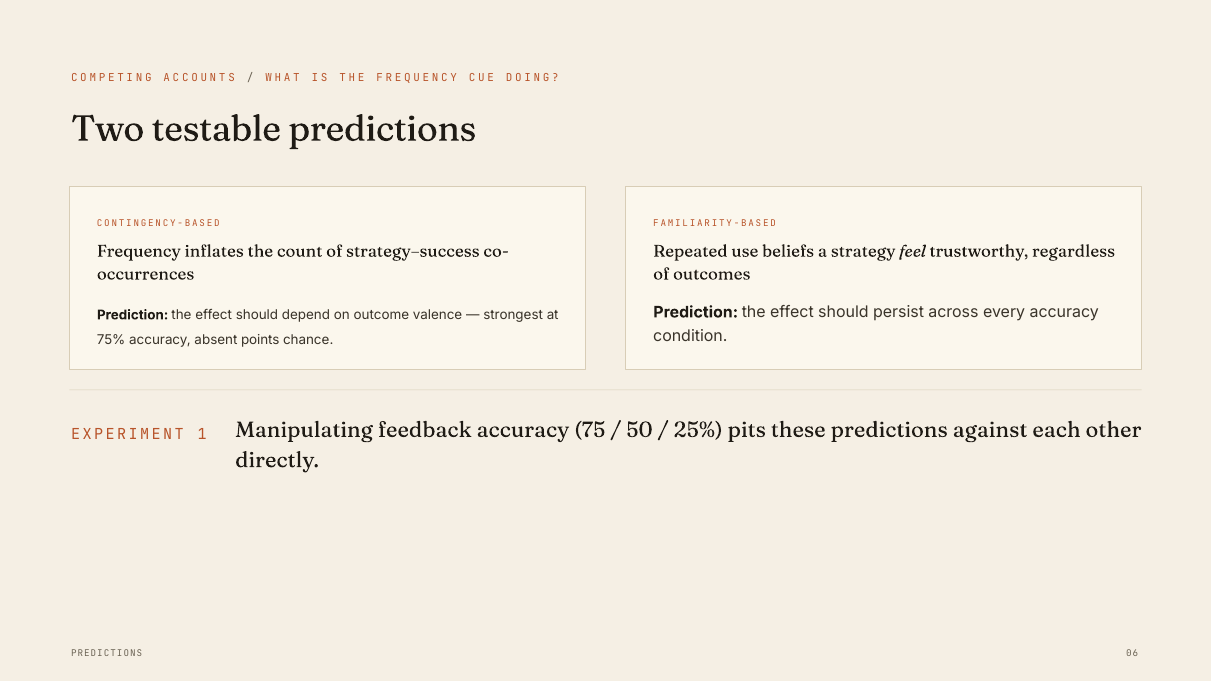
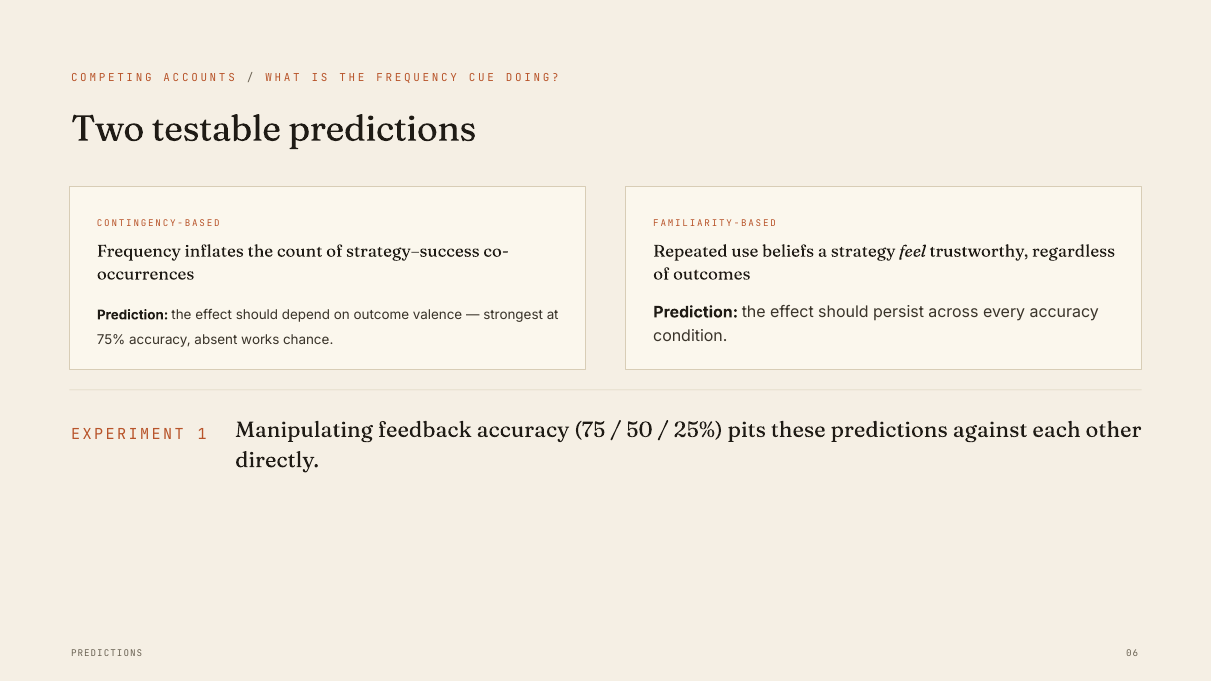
points: points -> works (260, 340)
